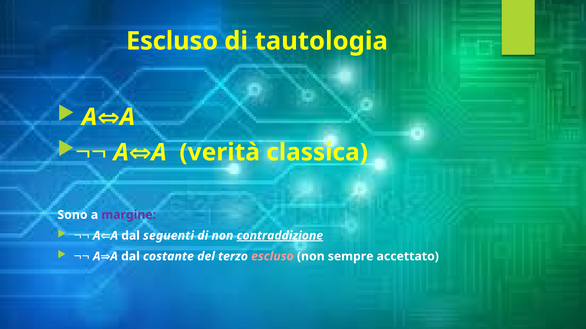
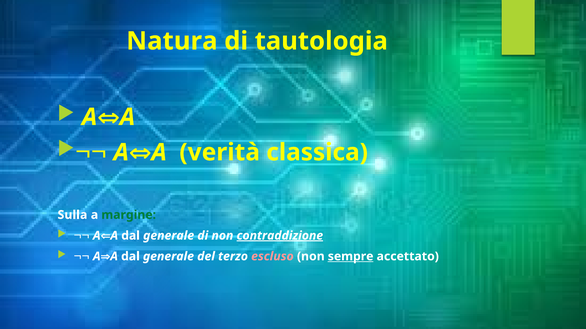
Escluso: Escluso -> Natura (172, 41)
Sono: Sono -> Sulla (72, 215)
margine colour: purple -> green (129, 215)
seguenti: seguenti -> generale (169, 236)
costante: costante -> generale (168, 257)
sempre underline: none -> present (351, 257)
